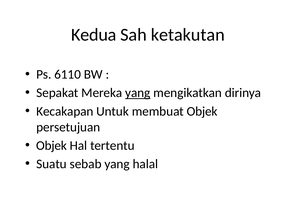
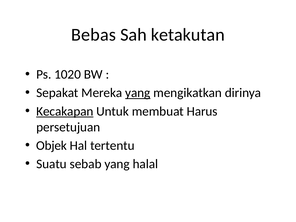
Kedua: Kedua -> Bebas (94, 35)
6110: 6110 -> 1020 (68, 74)
Kecakapan underline: none -> present (65, 111)
membuat Objek: Objek -> Harus (202, 111)
